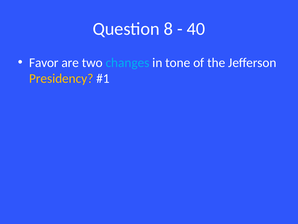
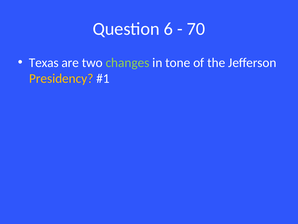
8: 8 -> 6 (168, 29)
40: 40 -> 70 (196, 29)
Favor: Favor -> Texas (44, 63)
changes colour: light blue -> light green (127, 63)
